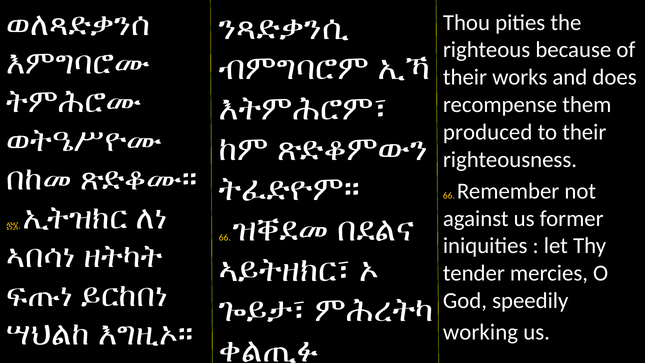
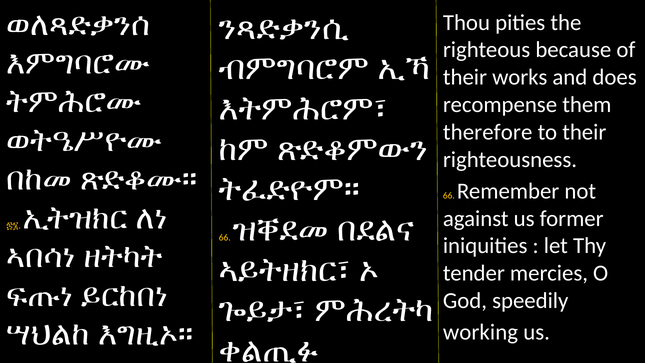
produced: produced -> therefore (488, 132)
